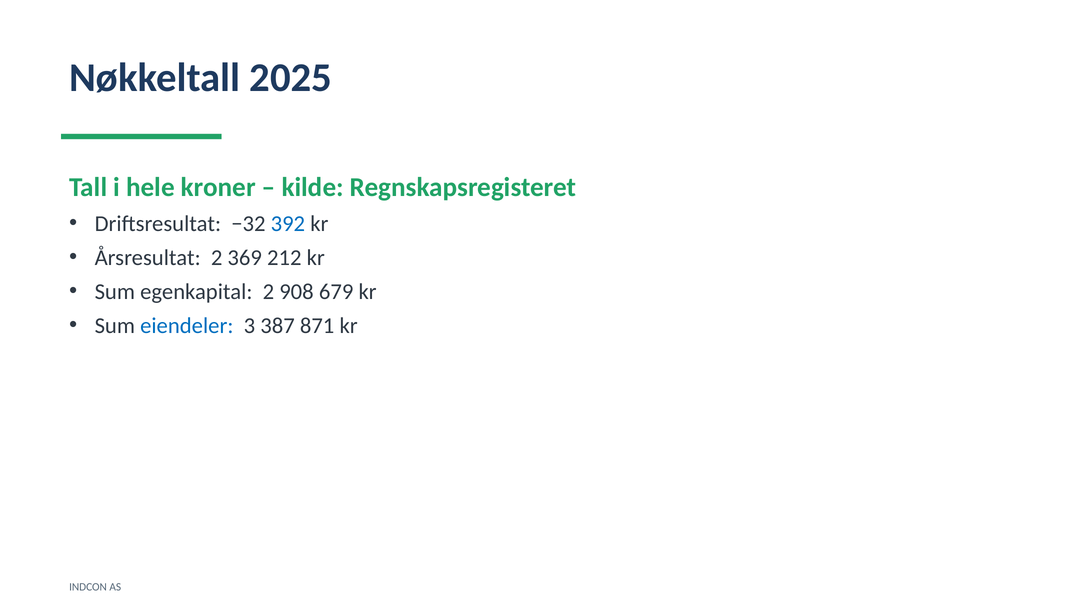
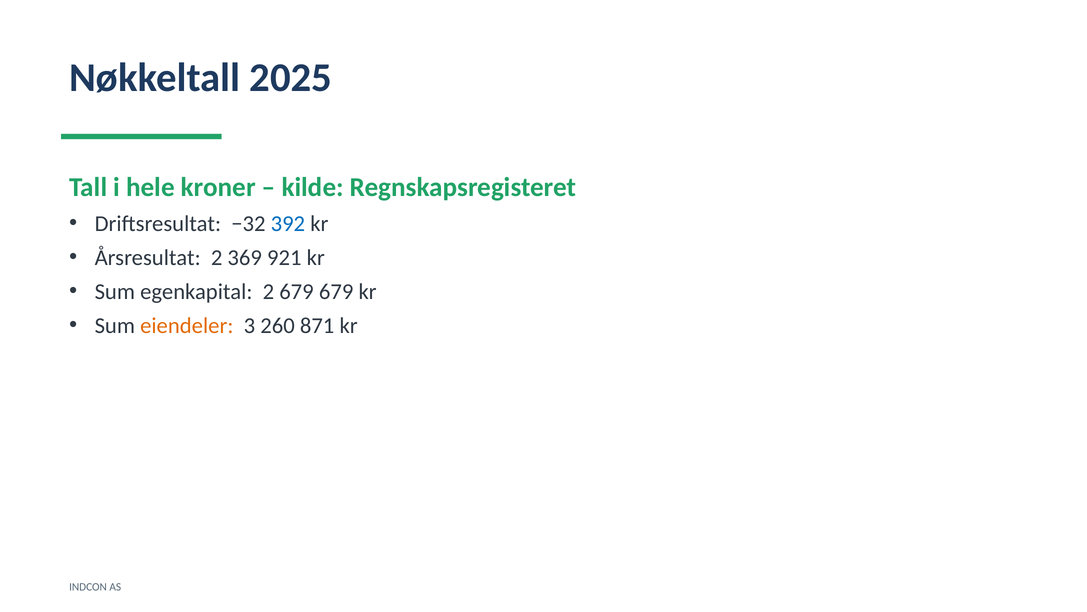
212: 212 -> 921 (284, 258)
2 908: 908 -> 679 (296, 291)
eiendeler colour: blue -> orange (187, 325)
387: 387 -> 260 (278, 325)
